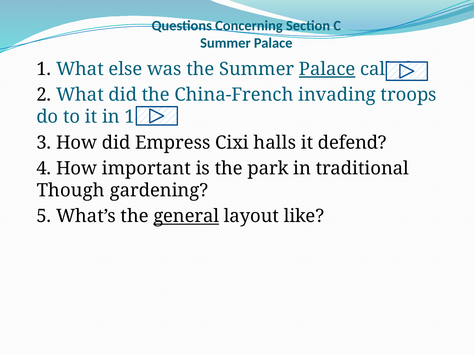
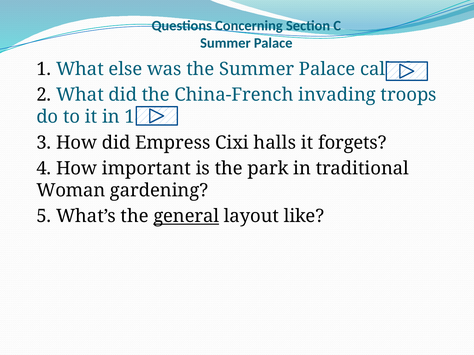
Palace underline: present -> none (327, 69)
defend: defend -> forgets (352, 143)
Though: Though -> Woman (71, 191)
